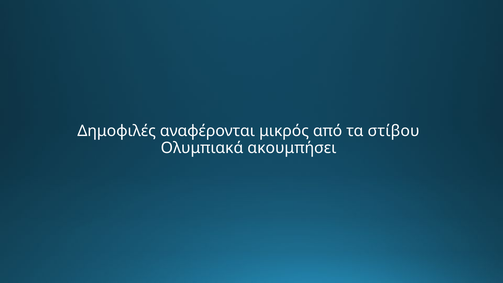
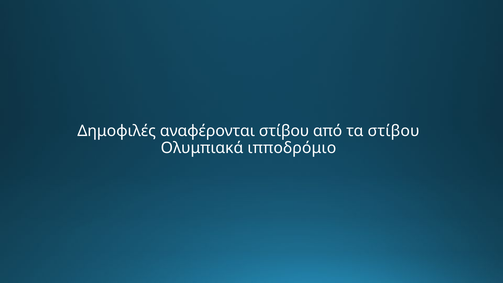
αναφέρονται μικρός: μικρός -> στίβου (284, 131)
ακουμπήσει: ακουμπήσει -> ιπποδρόμιο (292, 148)
